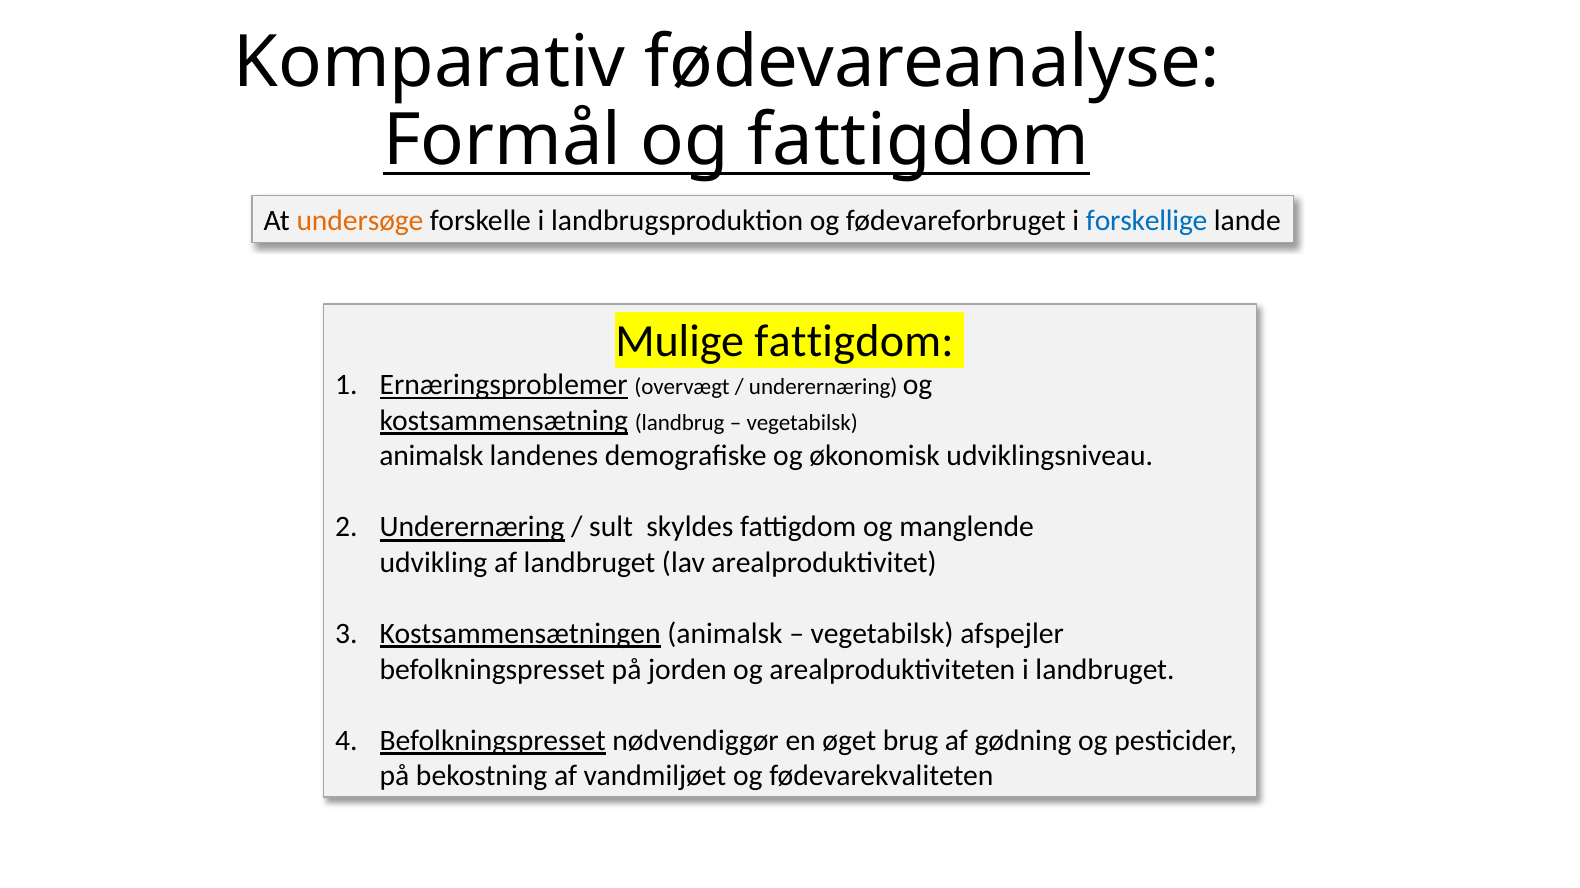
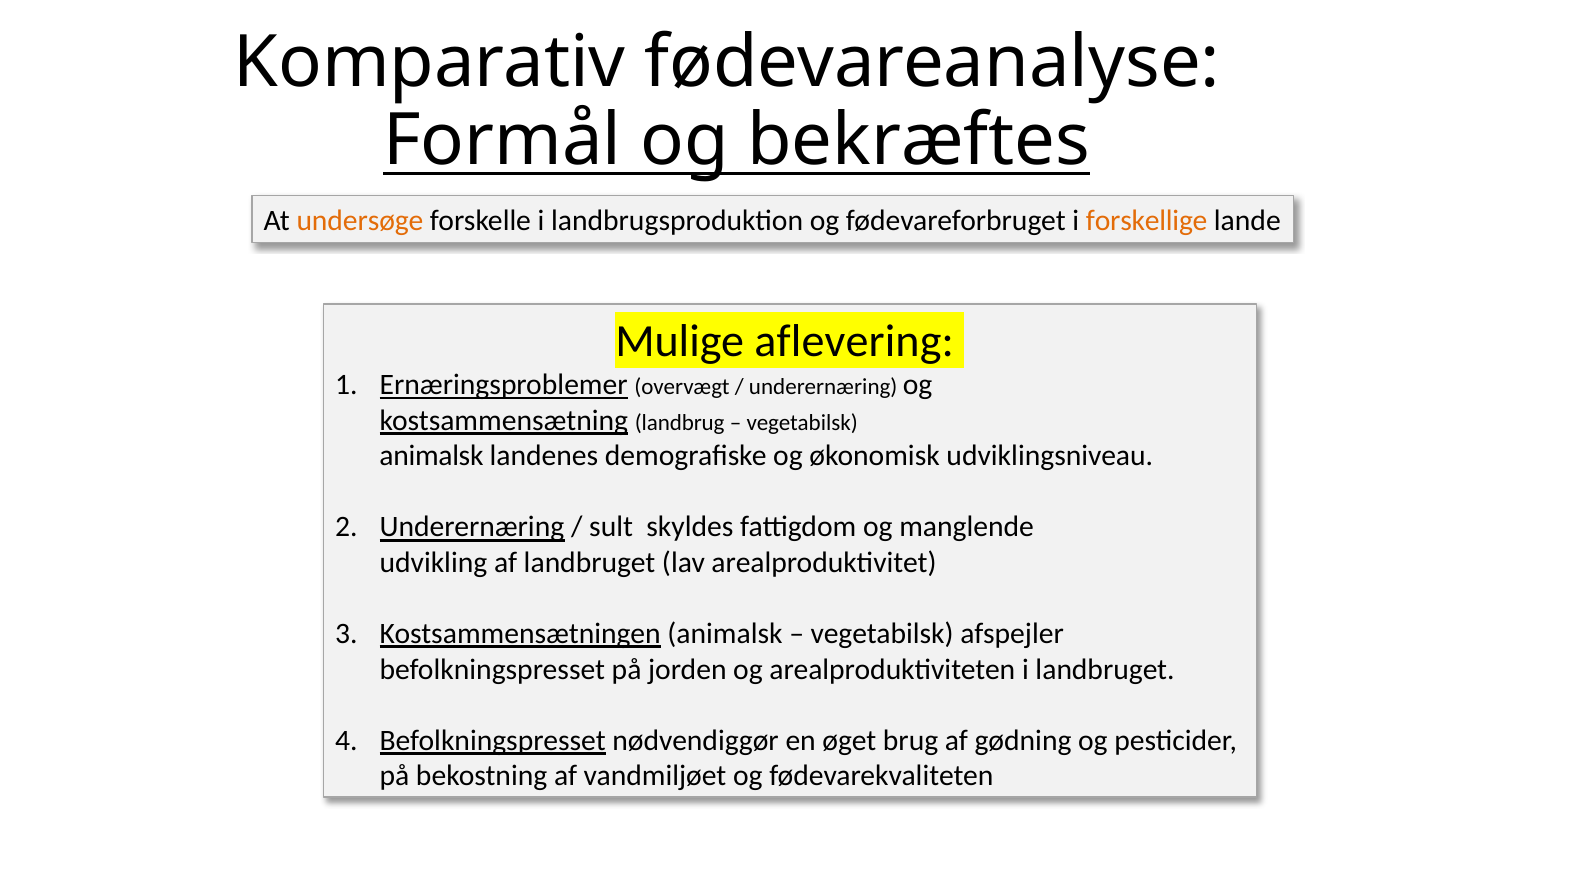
og fattigdom: fattigdom -> bekræftes (919, 141)
forskellige colour: blue -> orange (1147, 221)
Mulige fattigdom: fattigdom -> aflevering (854, 341)
